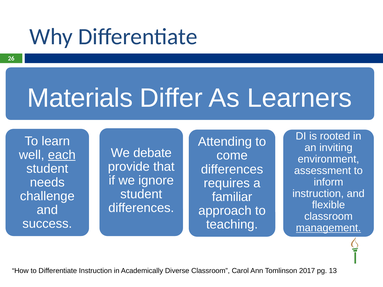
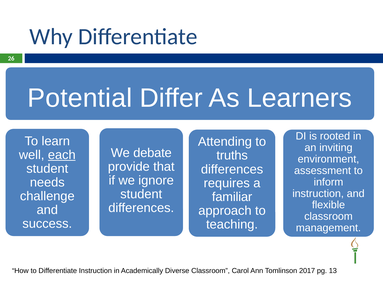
Materials: Materials -> Potential (80, 98)
come: come -> truths (232, 156)
management underline: present -> none (328, 228)
